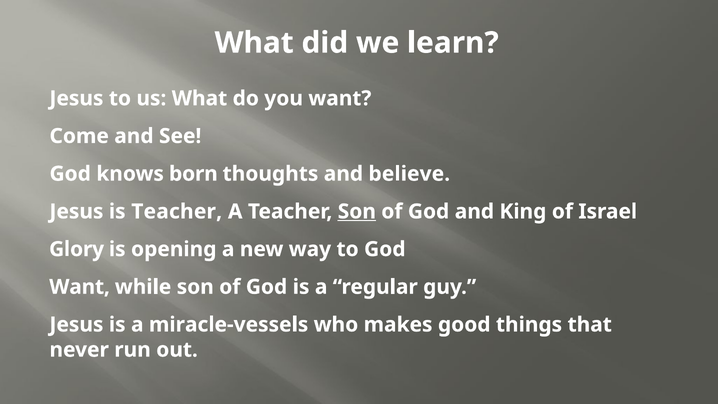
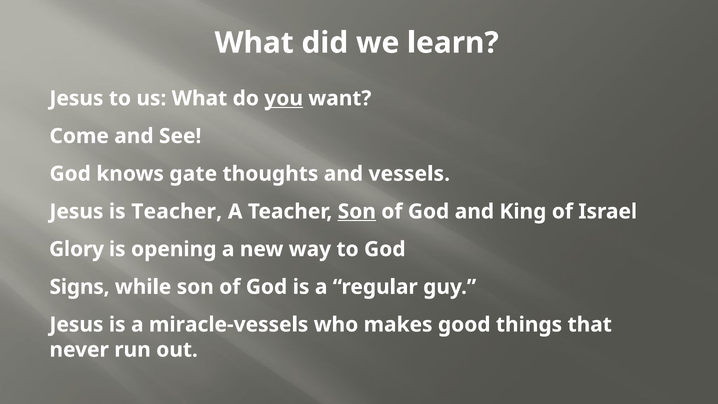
you underline: none -> present (284, 98)
born: born -> gate (193, 174)
believe: believe -> vessels (409, 174)
Want: Want -> Signs (80, 287)
